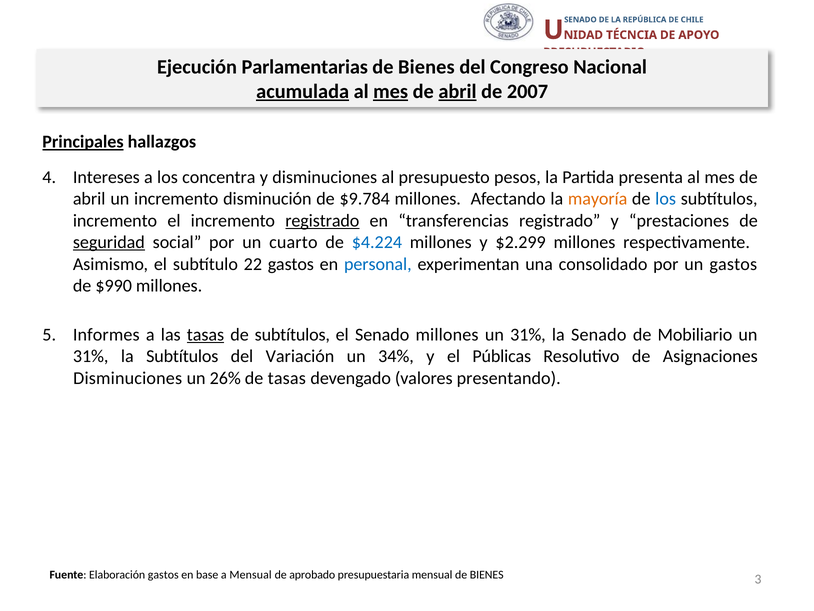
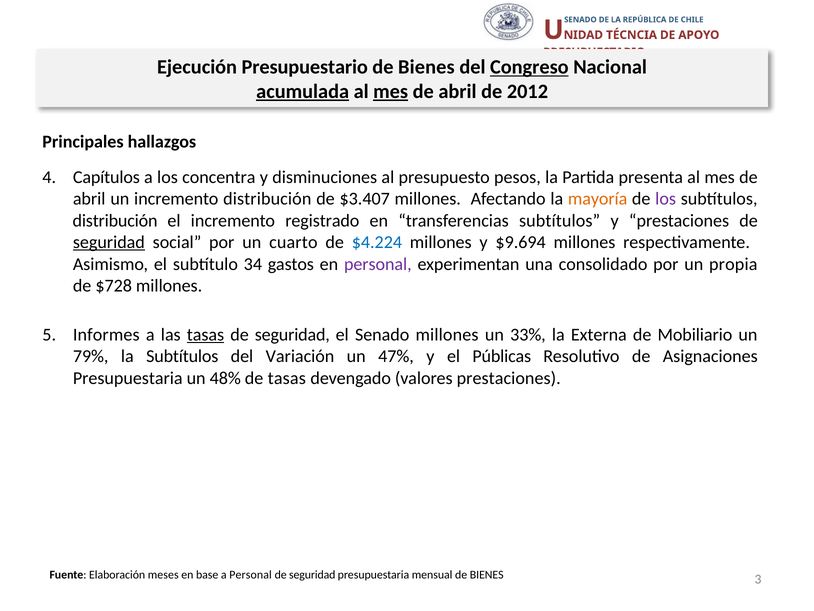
Ejecución Parlamentarias: Parlamentarias -> Presupuestario (305, 67)
Congreso underline: none -> present (529, 67)
abril underline: present -> none (457, 92)
2007: 2007 -> 2012 (527, 92)
Principales underline: present -> none (83, 142)
Intereses: Intereses -> Capítulos (106, 177)
incremento disminución: disminución -> distribución (267, 199)
$9.784: $9.784 -> $3.407 (365, 199)
los colour: blue -> purple (666, 199)
incremento: incremento -> distribución (115, 220)
registrado underline: present -> none (322, 220)
transferencias registrado: registrado -> subtítulos (560, 220)
$2.299: $2.299 -> $9.694 (521, 242)
22: 22 -> 34 (253, 264)
personal colour: blue -> purple (378, 264)
un gastos: gastos -> propia (733, 264)
$990: $990 -> $728 (114, 286)
subtítulos: subtítulos -> seguridad (292, 334)
31%: 31% -> 33% (528, 334)
la Senado: Senado -> Externa (599, 334)
31%: 31% -> 79% (91, 356)
34%: 34% -> 47% (396, 356)
Disminuciones: Disminuciones -> Presupuestaria (128, 378)
26%: 26% -> 48% (225, 378)
valores presentando: presentando -> prestaciones (509, 378)
Elaboración gastos: gastos -> meses (163, 574)
a Mensual: Mensual -> Personal (251, 574)
aprobado: aprobado -> seguridad (312, 574)
